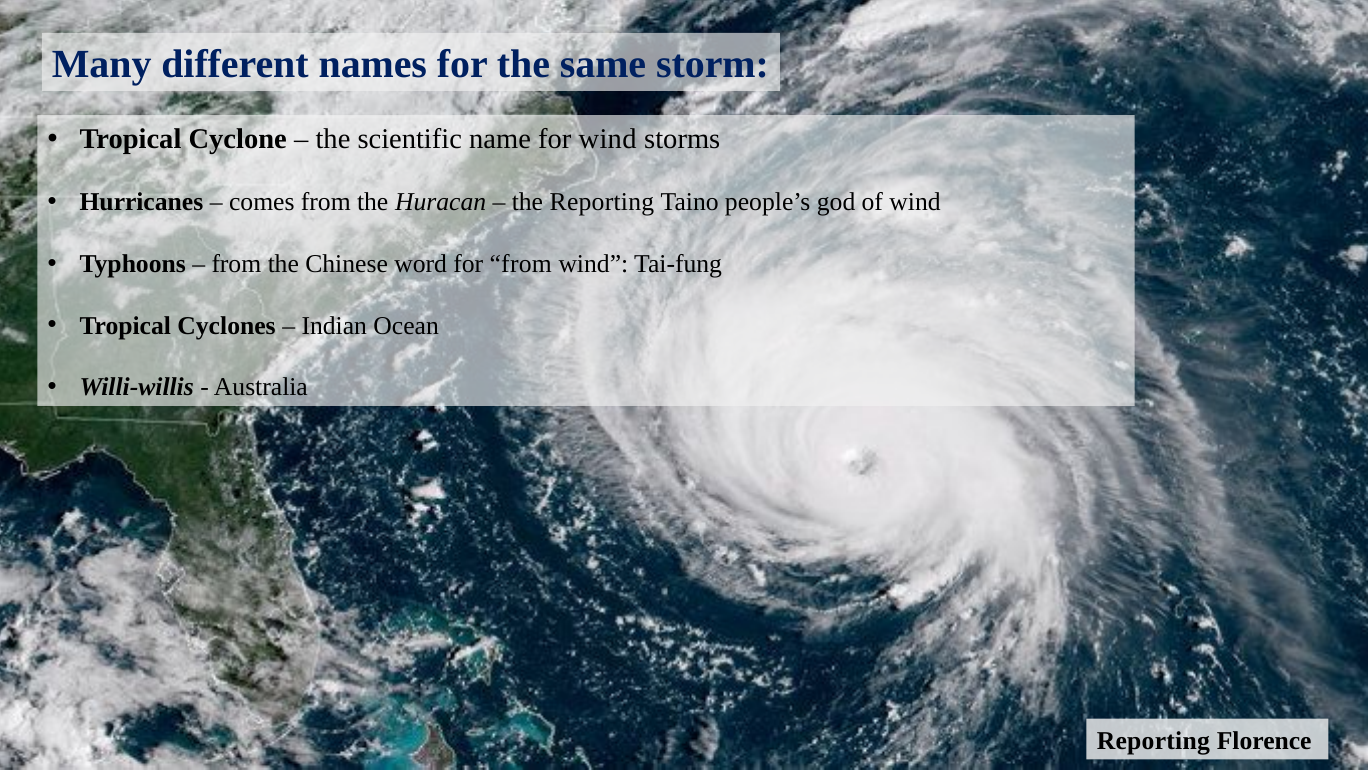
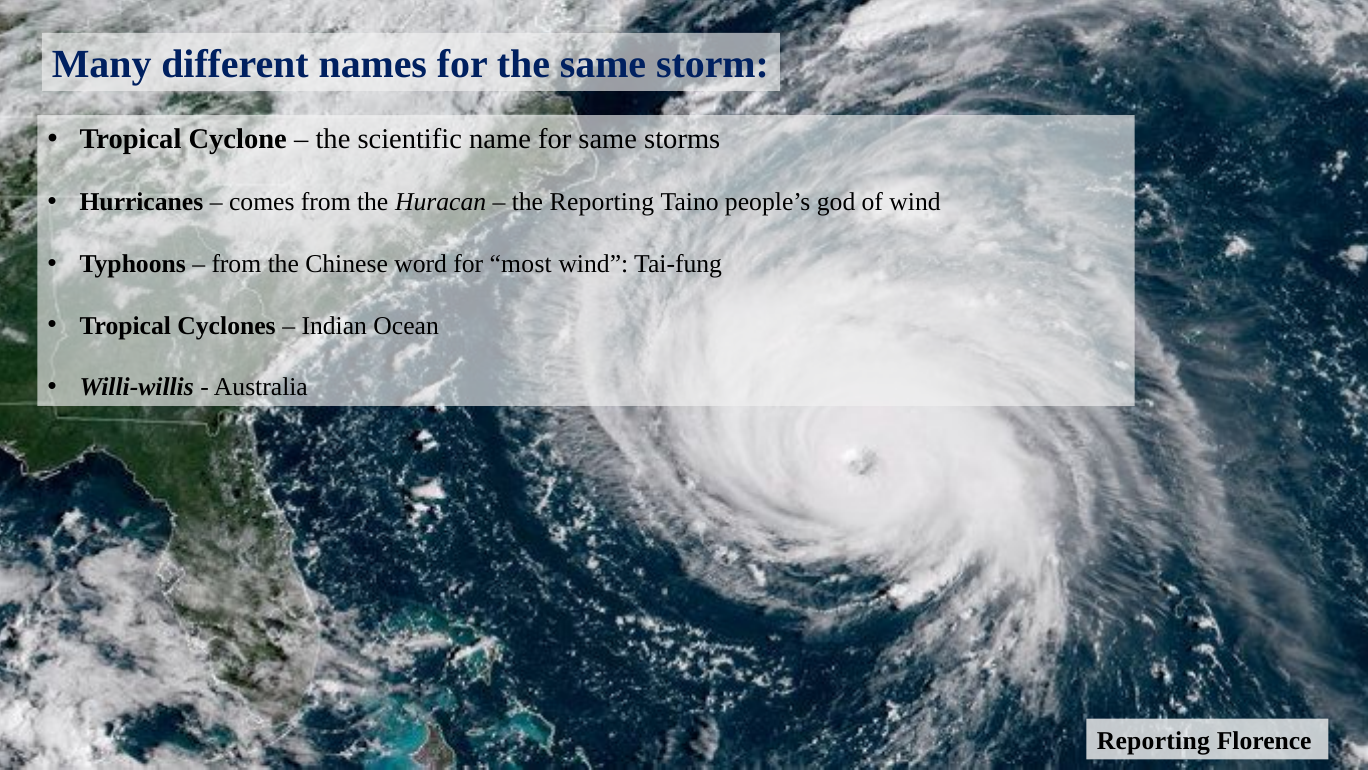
for wind: wind -> same (608, 139)
for from: from -> most (521, 264)
